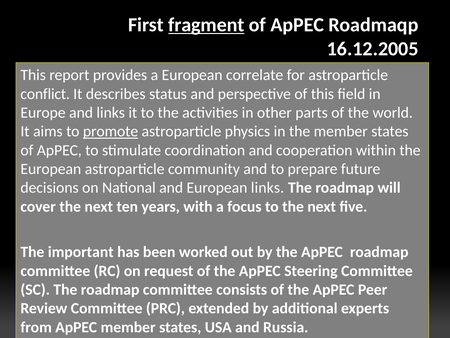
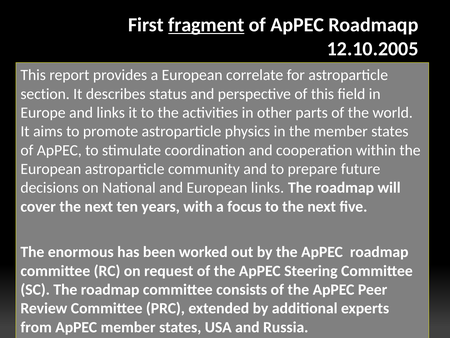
16.12.2005: 16.12.2005 -> 12.10.2005 (373, 49)
conflict: conflict -> section (45, 94)
promote underline: present -> none (111, 131)
important: important -> enormous (81, 252)
